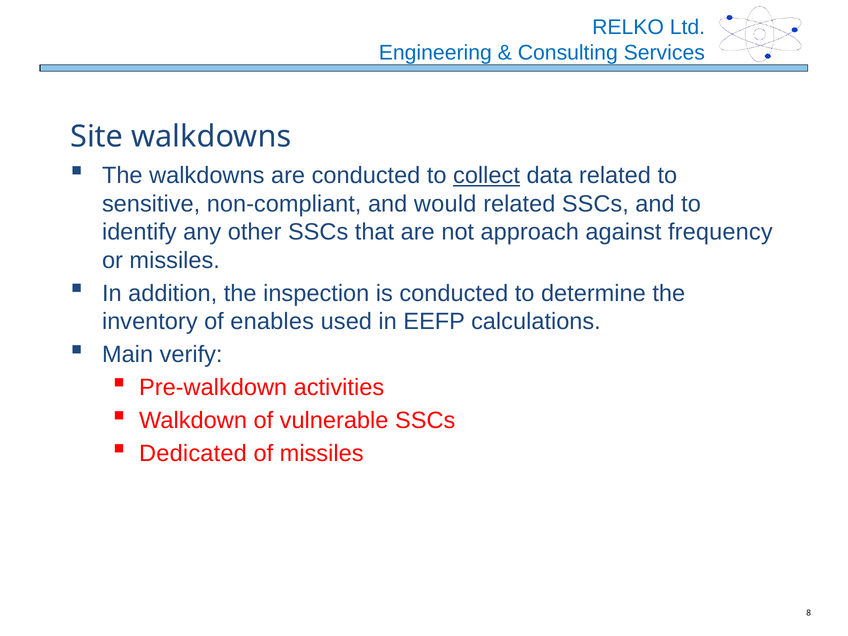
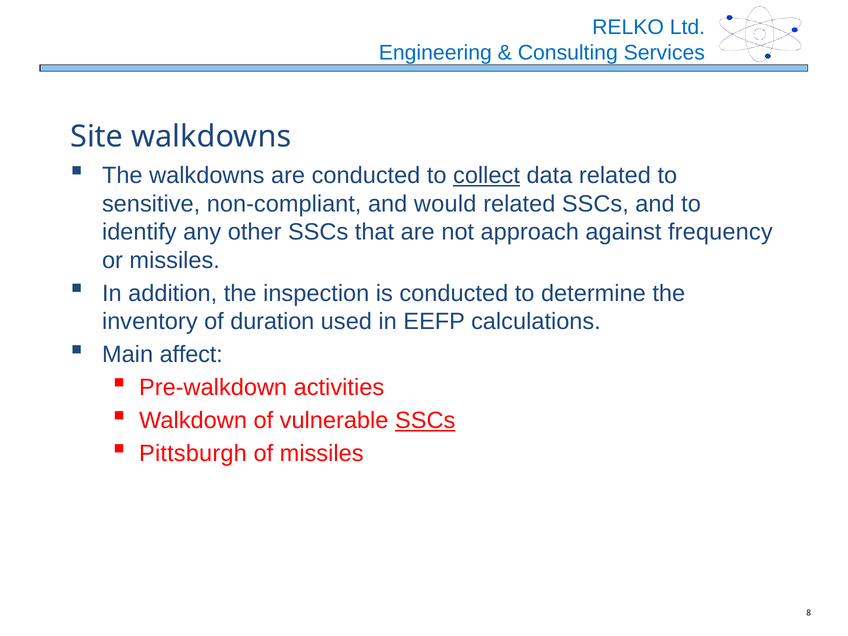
enables: enables -> duration (272, 322)
verify: verify -> affect (191, 355)
SSCs underline: none -> present (425, 421)
Dedicated: Dedicated -> Pittsburgh (193, 454)
